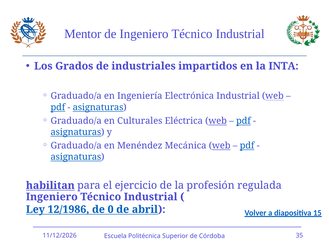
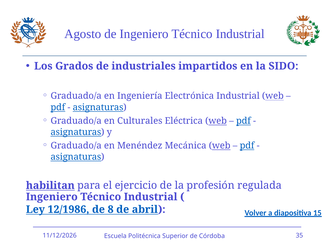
Mentor: Mentor -> Agosto (83, 34)
INTA: INTA -> SIDO (283, 66)
0: 0 -> 8 (111, 209)
